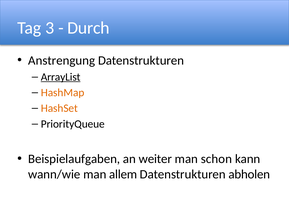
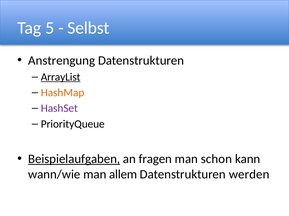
3: 3 -> 5 (50, 28)
Durch: Durch -> Selbst (88, 28)
HashSet colour: orange -> purple (59, 109)
Beispielaufgaben underline: none -> present (74, 159)
weiter: weiter -> fragen (155, 159)
abholen: abholen -> werden (249, 175)
